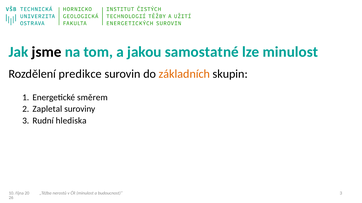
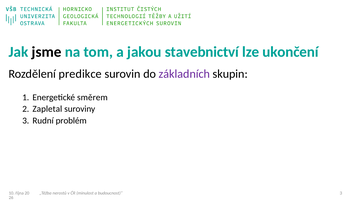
samostatné: samostatné -> stavebnictví (202, 52)
lze minulost: minulost -> ukončení (290, 52)
základních colour: orange -> purple (184, 74)
hlediska: hlediska -> problém (71, 121)
